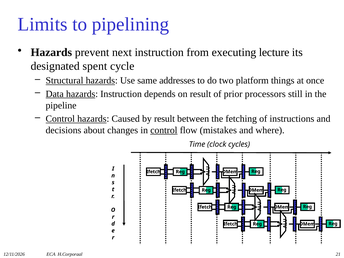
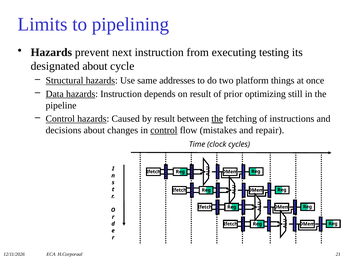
lecture: lecture -> testing (274, 52)
designated spent: spent -> about (95, 66)
processors: processors -> optimizing (265, 94)
the underline: none -> present (217, 119)
where: where -> repair (270, 130)
